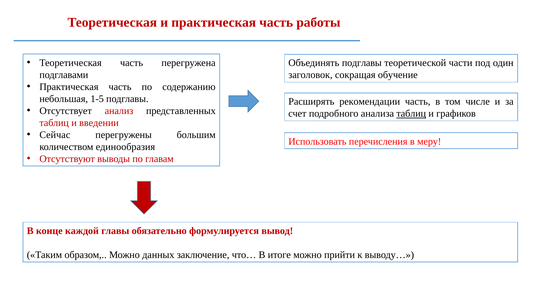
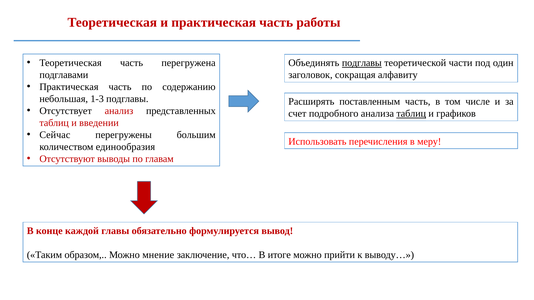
подглавы underline: none -> present (362, 63)
обучение: обучение -> алфавиту (398, 75)
1-5: 1-5 -> 1-3 (97, 99)
рекомендации: рекомендации -> поставленным (370, 102)
данных: данных -> мнение (158, 255)
